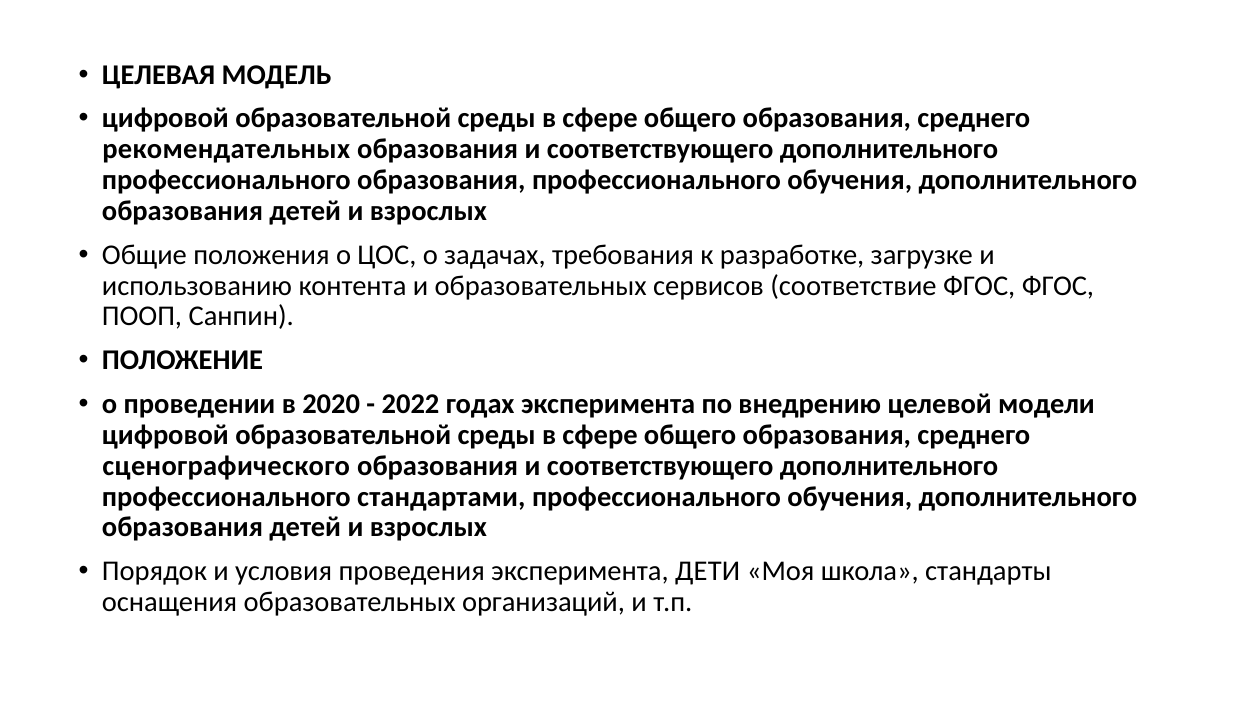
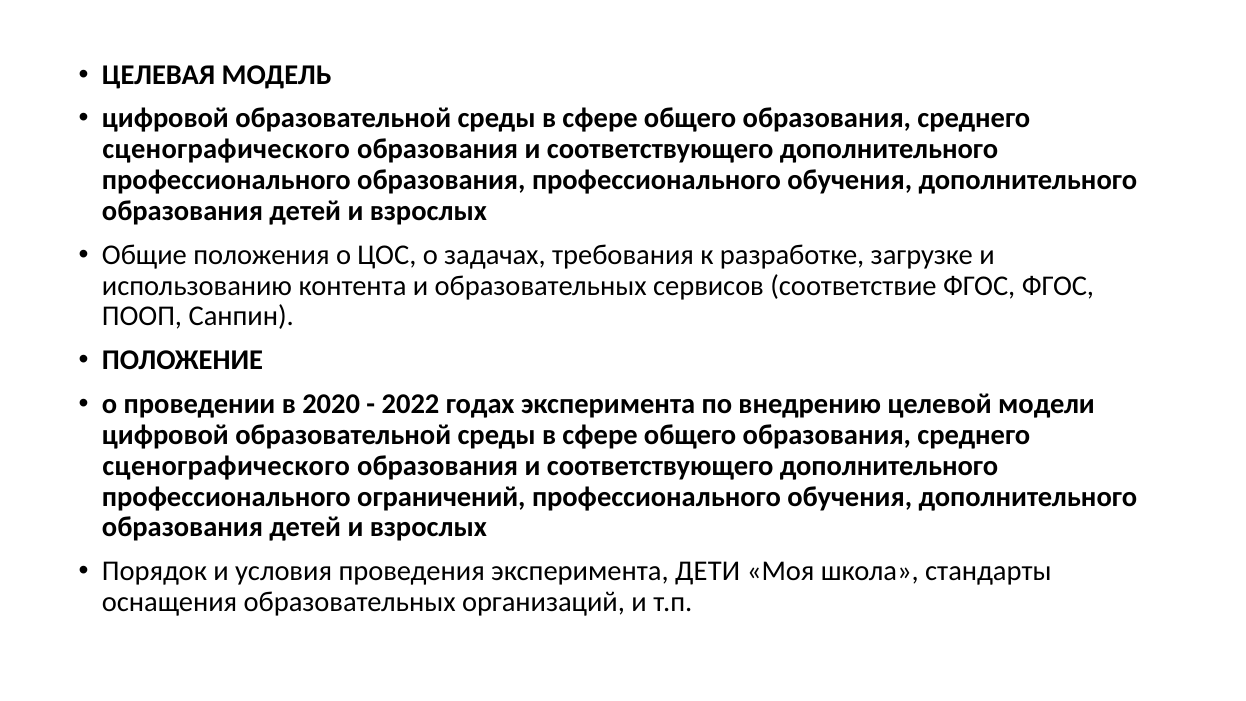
рекомендательных: рекомендательных -> сценографического (226, 149)
стандартами: стандартами -> ограничений (441, 497)
